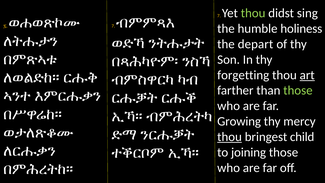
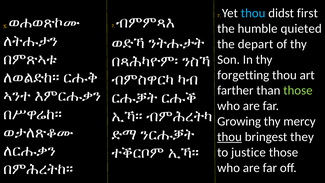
thou colour: light green -> light blue (253, 13)
sing: sing -> first (307, 13)
holiness: holiness -> quieted (301, 29)
art underline: present -> none (307, 75)
child: child -> they (302, 137)
joining: joining -> justice (248, 152)
